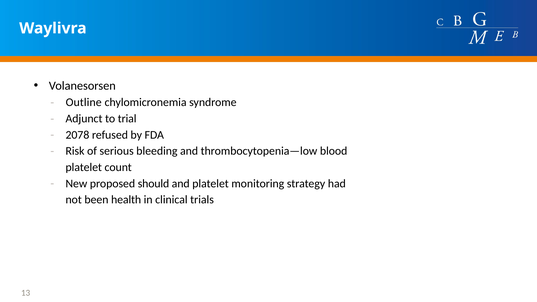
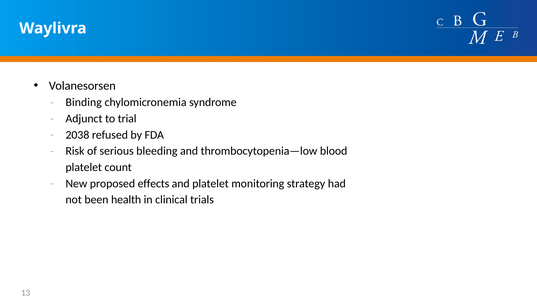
Outline: Outline -> Binding (84, 102)
2078: 2078 -> 2038 (77, 135)
should: should -> effects (153, 184)
